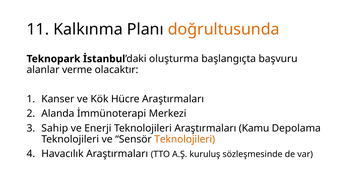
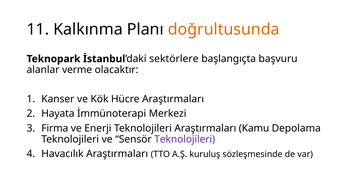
oluşturma: oluşturma -> sektörlere (174, 59)
Alanda: Alanda -> Hayata (58, 114)
Sahip: Sahip -> Firma (55, 128)
Teknolojileri colour: orange -> purple (185, 139)
